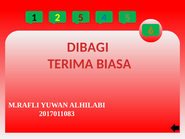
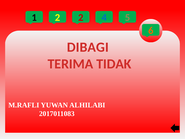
2 5: 5 -> 2 (81, 17)
BIASA: BIASA -> TIDAK (114, 64)
